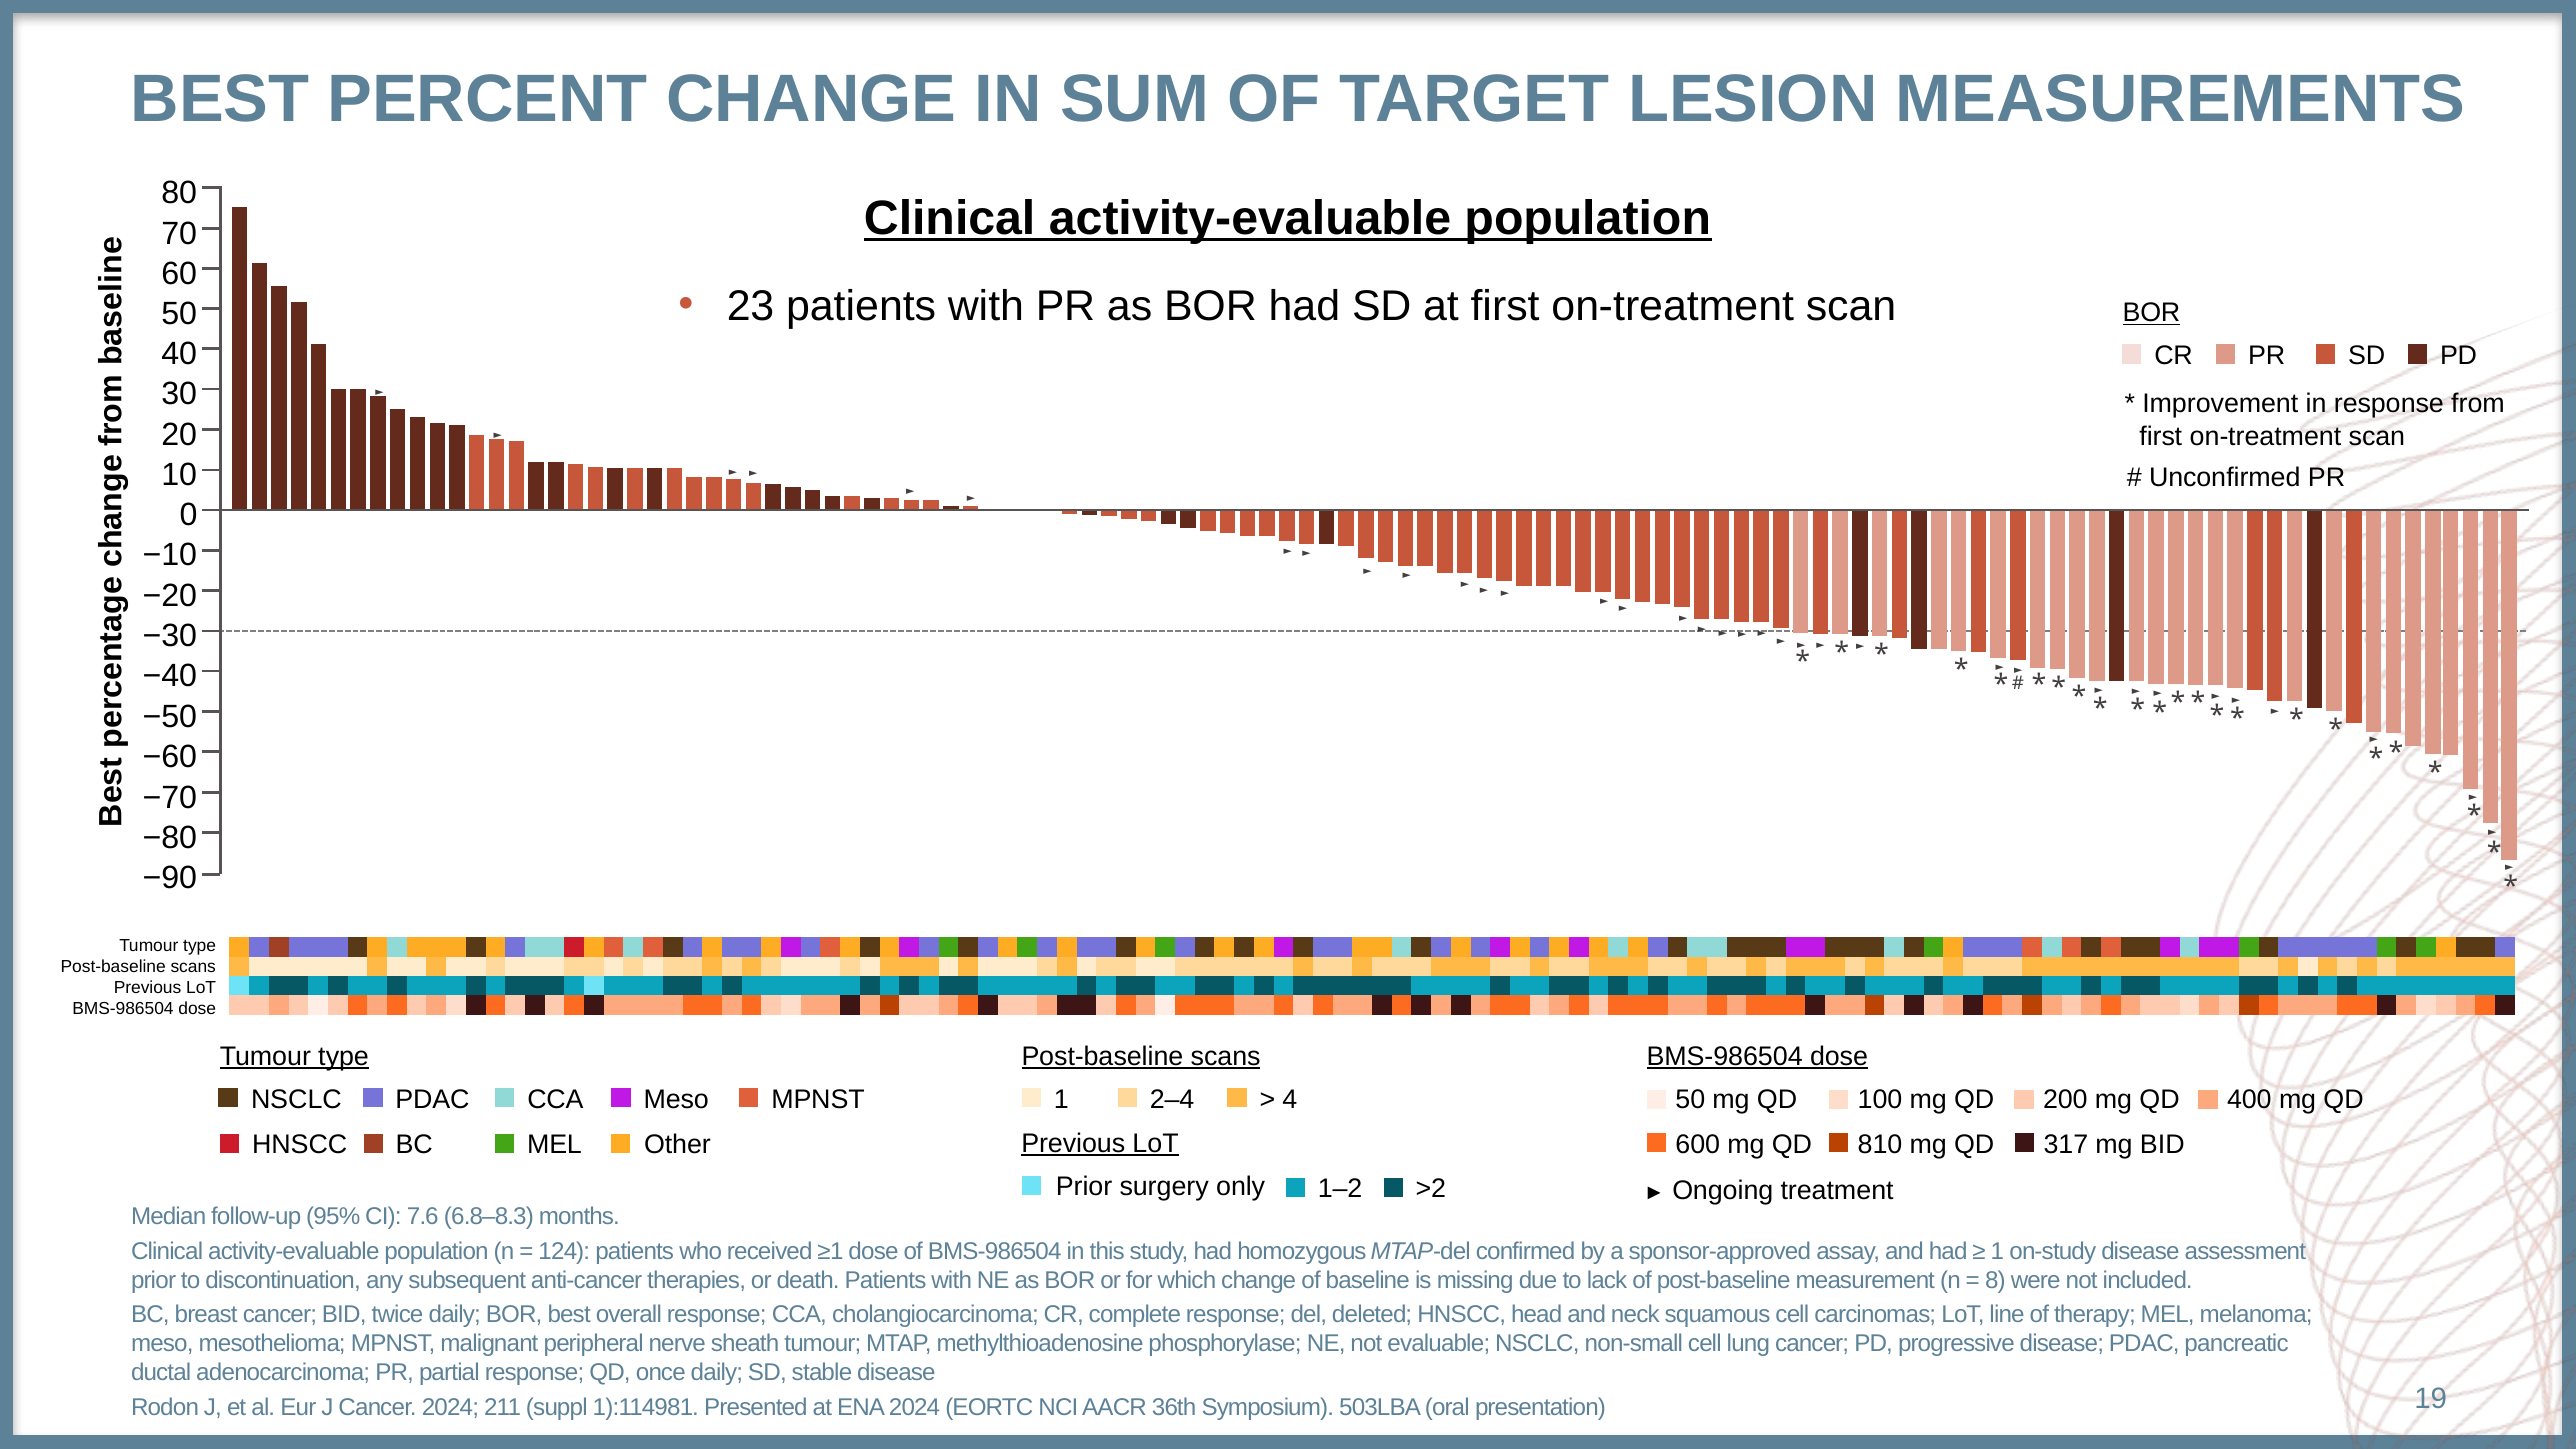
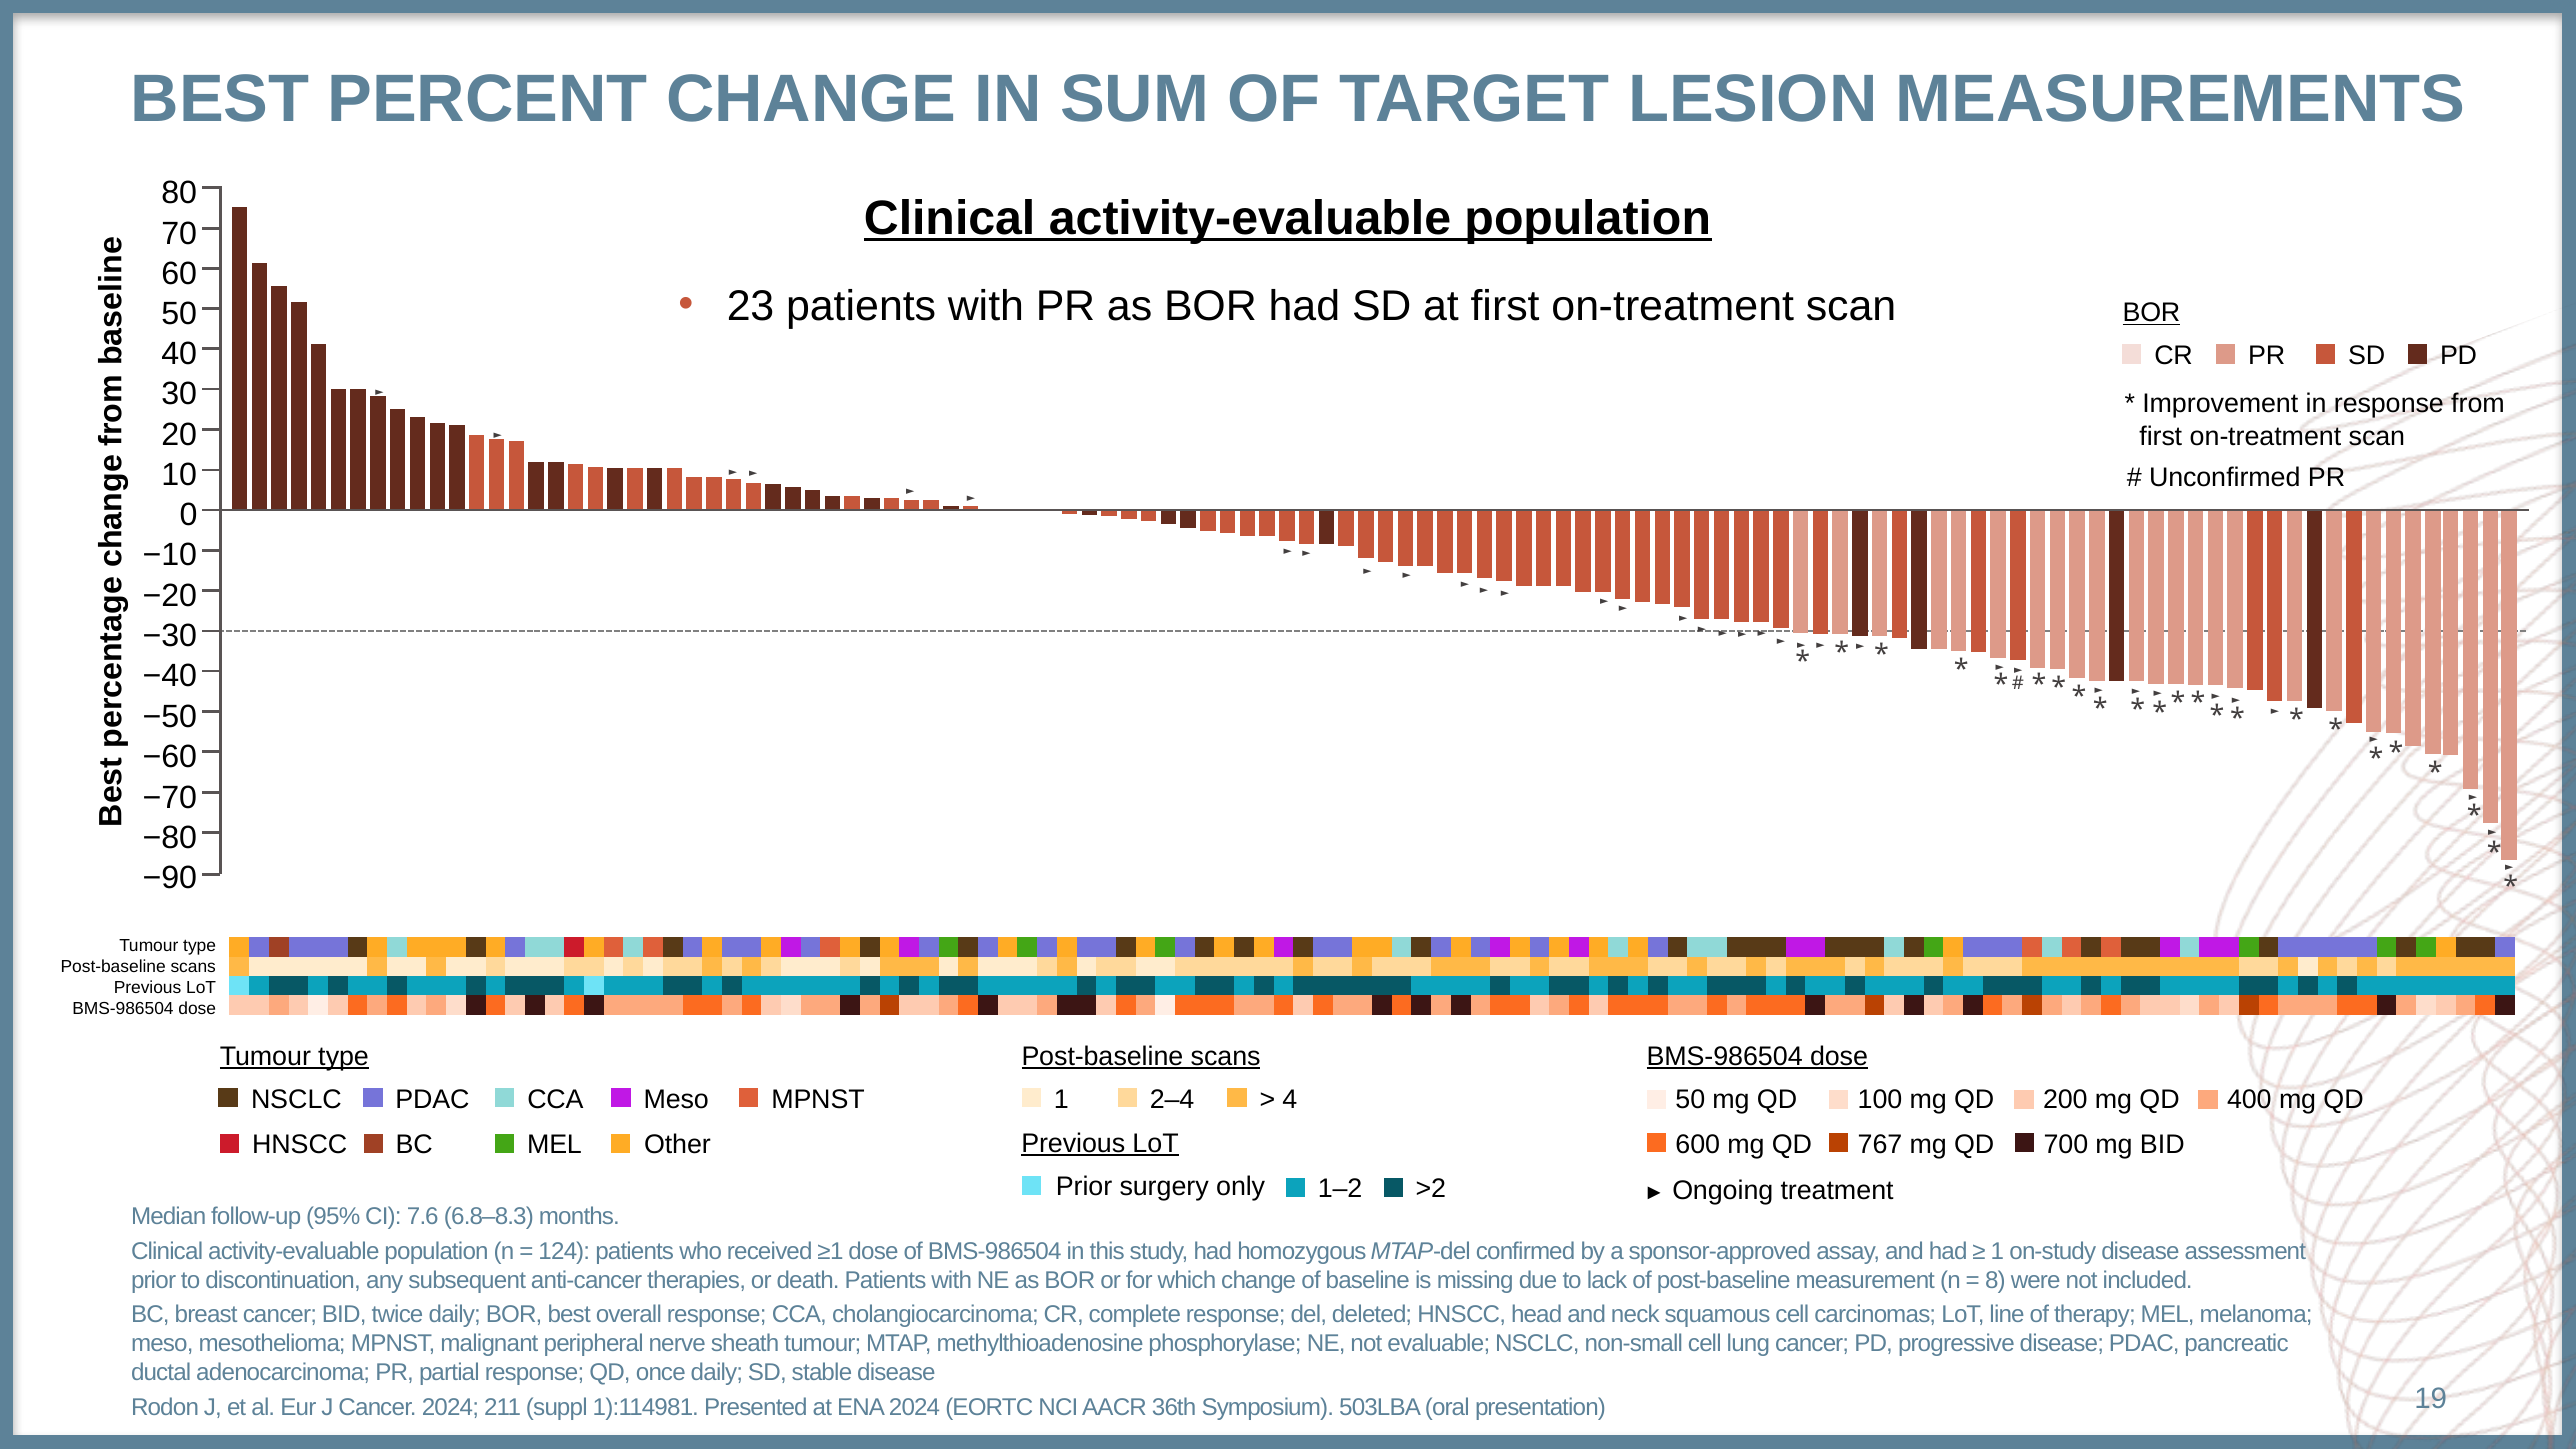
810: 810 -> 767 (1880, 1145)
317: 317 -> 700 (2066, 1145)
